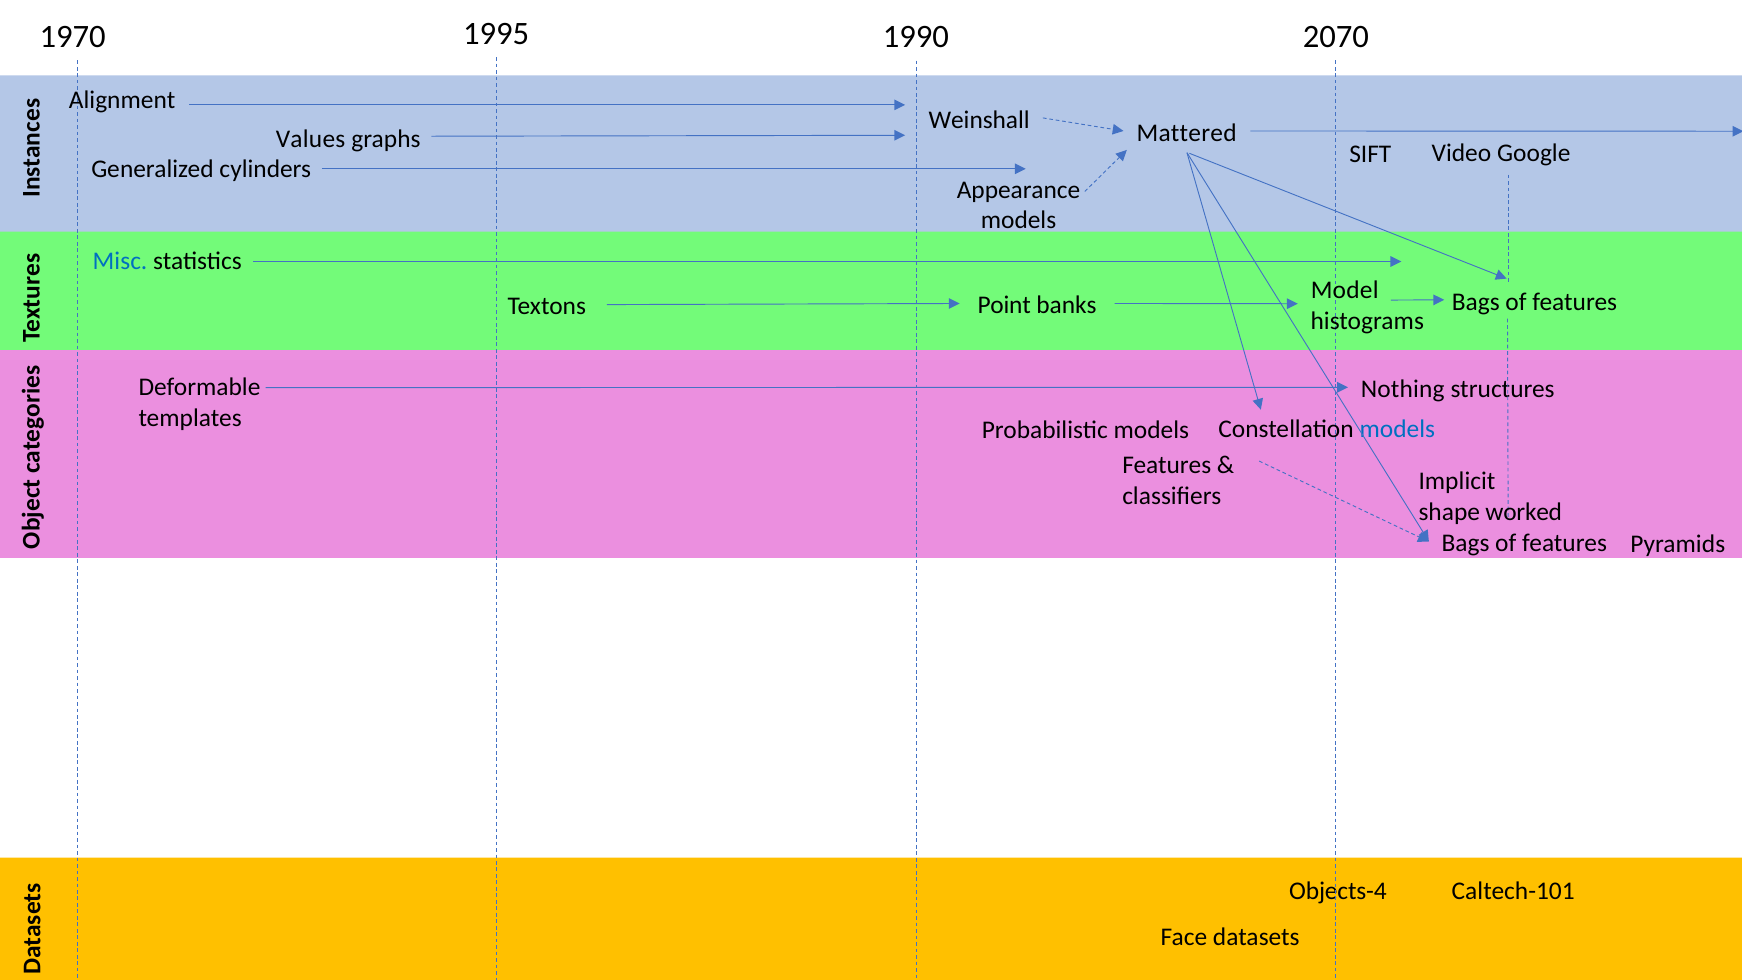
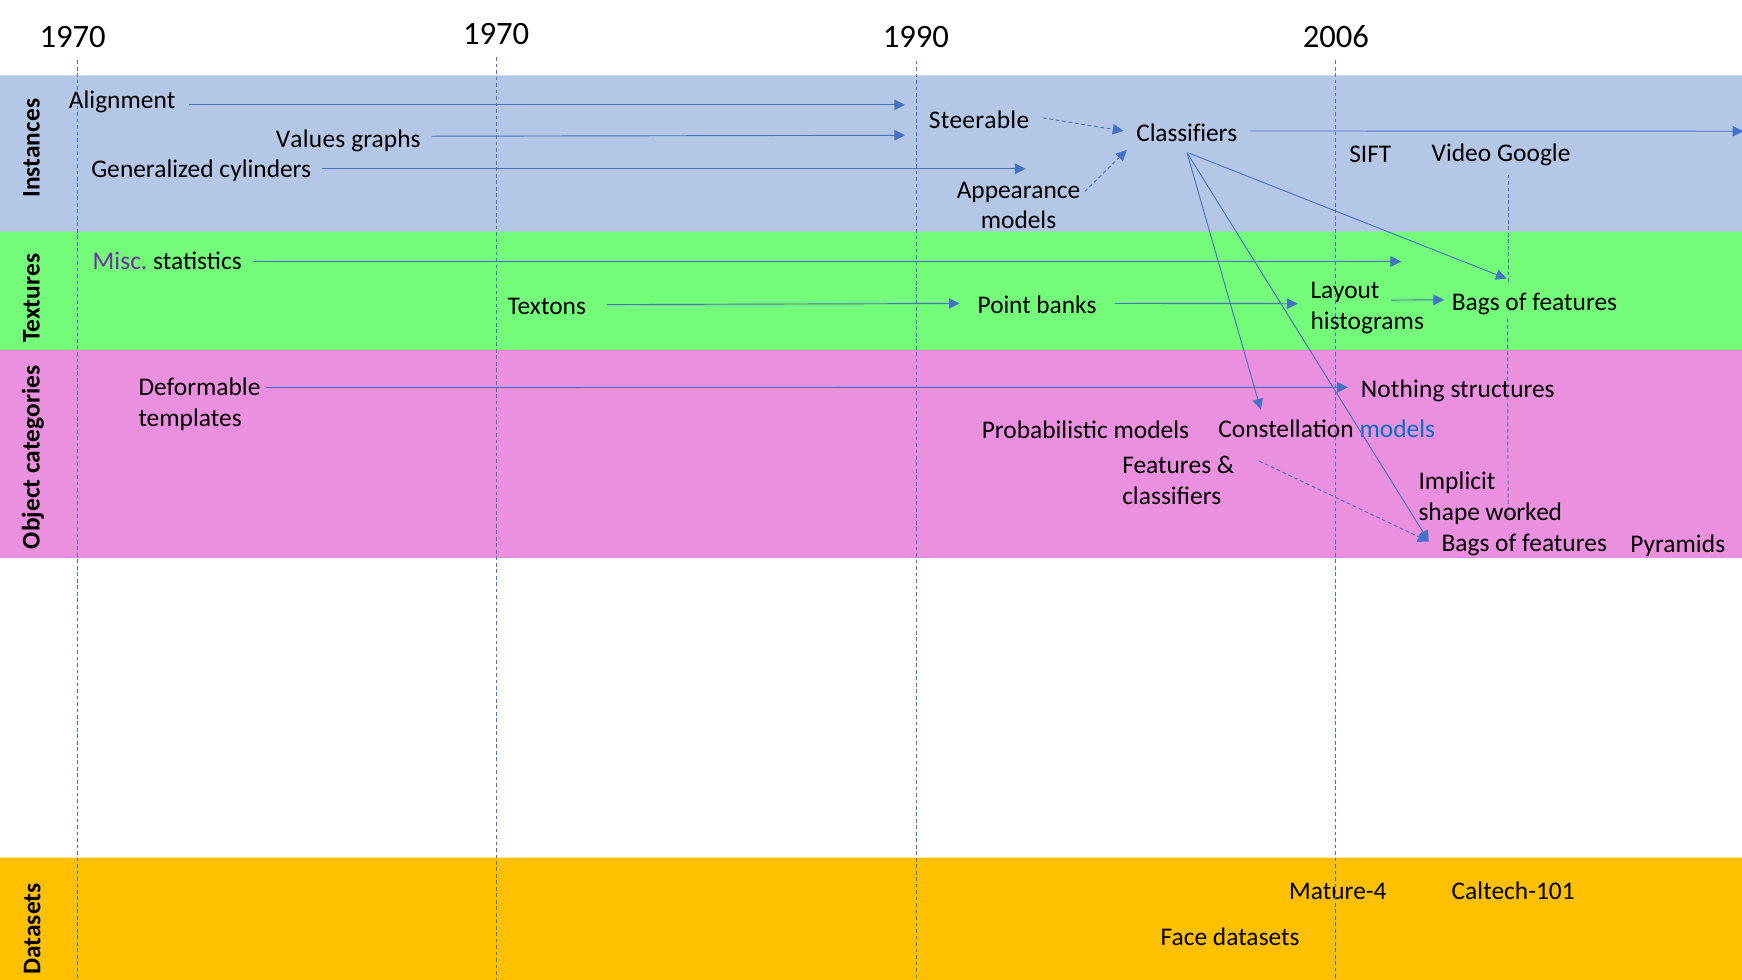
1995: 1995 -> 1970 (496, 34)
2070: 2070 -> 2006 (1336, 37)
Weinshall: Weinshall -> Steerable (979, 120)
Mattered: Mattered -> Classifiers (1187, 133)
Misc colour: blue -> purple (120, 261)
Model: Model -> Layout (1345, 290)
Objects-4: Objects-4 -> Mature-4 (1338, 891)
